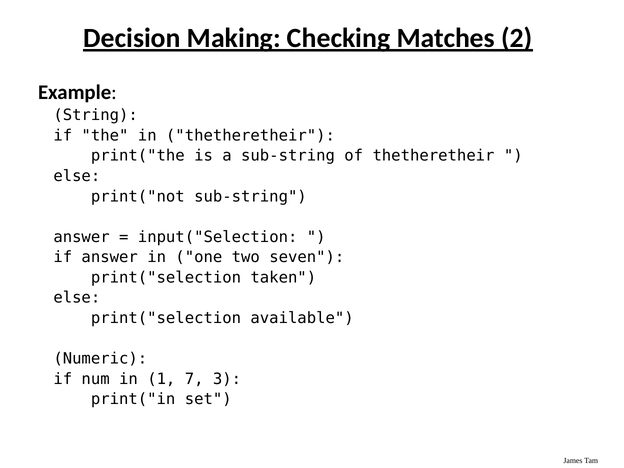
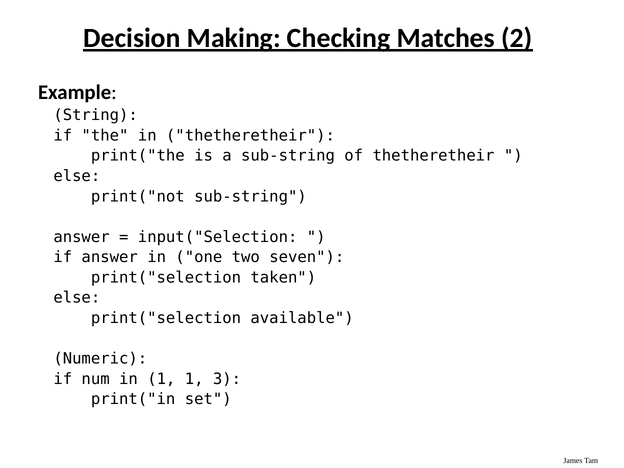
1 7: 7 -> 1 (194, 379)
